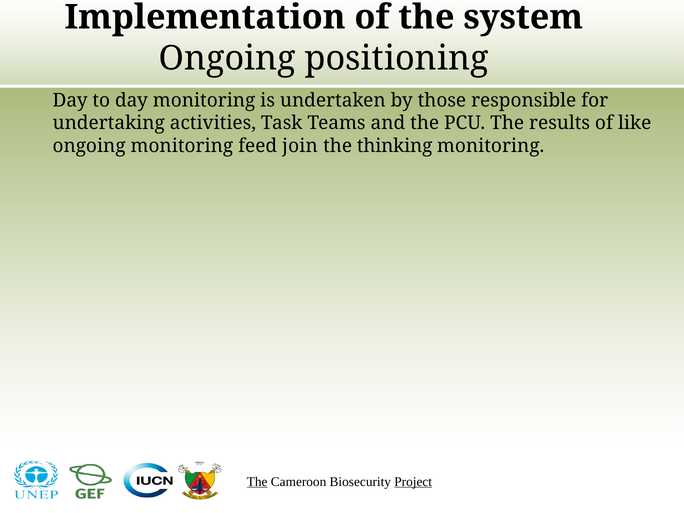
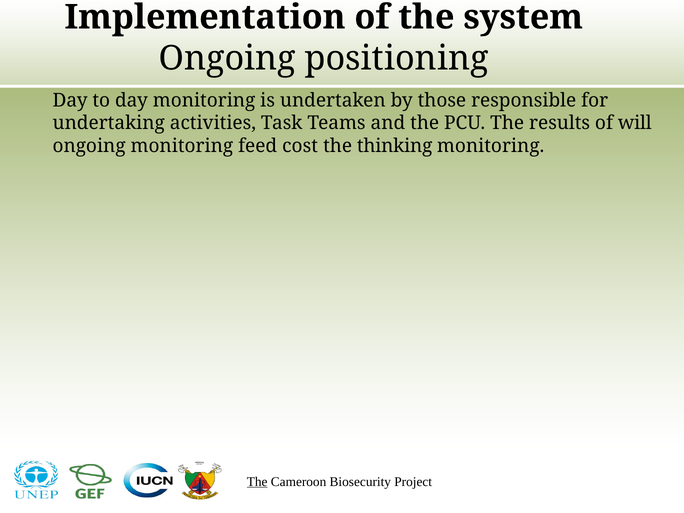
like: like -> will (635, 123)
join: join -> cost (300, 146)
Project underline: present -> none (413, 482)
